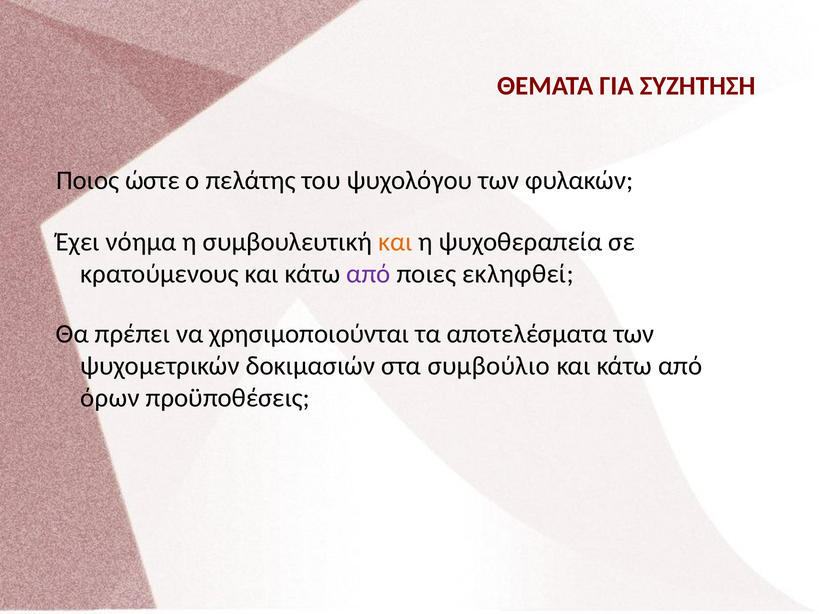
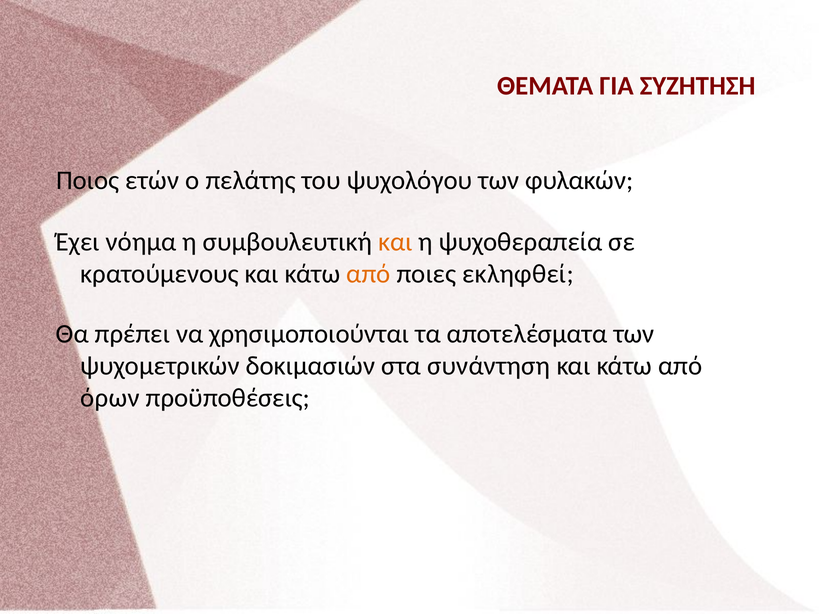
ώστε: ώστε -> ετών (152, 180)
από colour: purple -> orange (368, 274)
συμβούλιο: συμβούλιο -> συνάντηση (489, 366)
